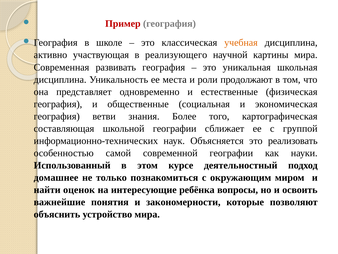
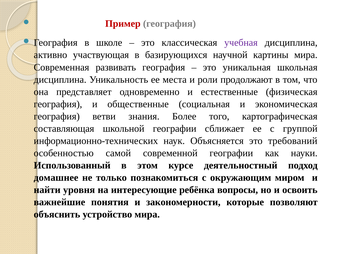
учебная colour: orange -> purple (241, 43)
реализующего: реализующего -> базирующихся (176, 55)
реализовать: реализовать -> требований (293, 141)
оценок: оценок -> уровня (79, 190)
